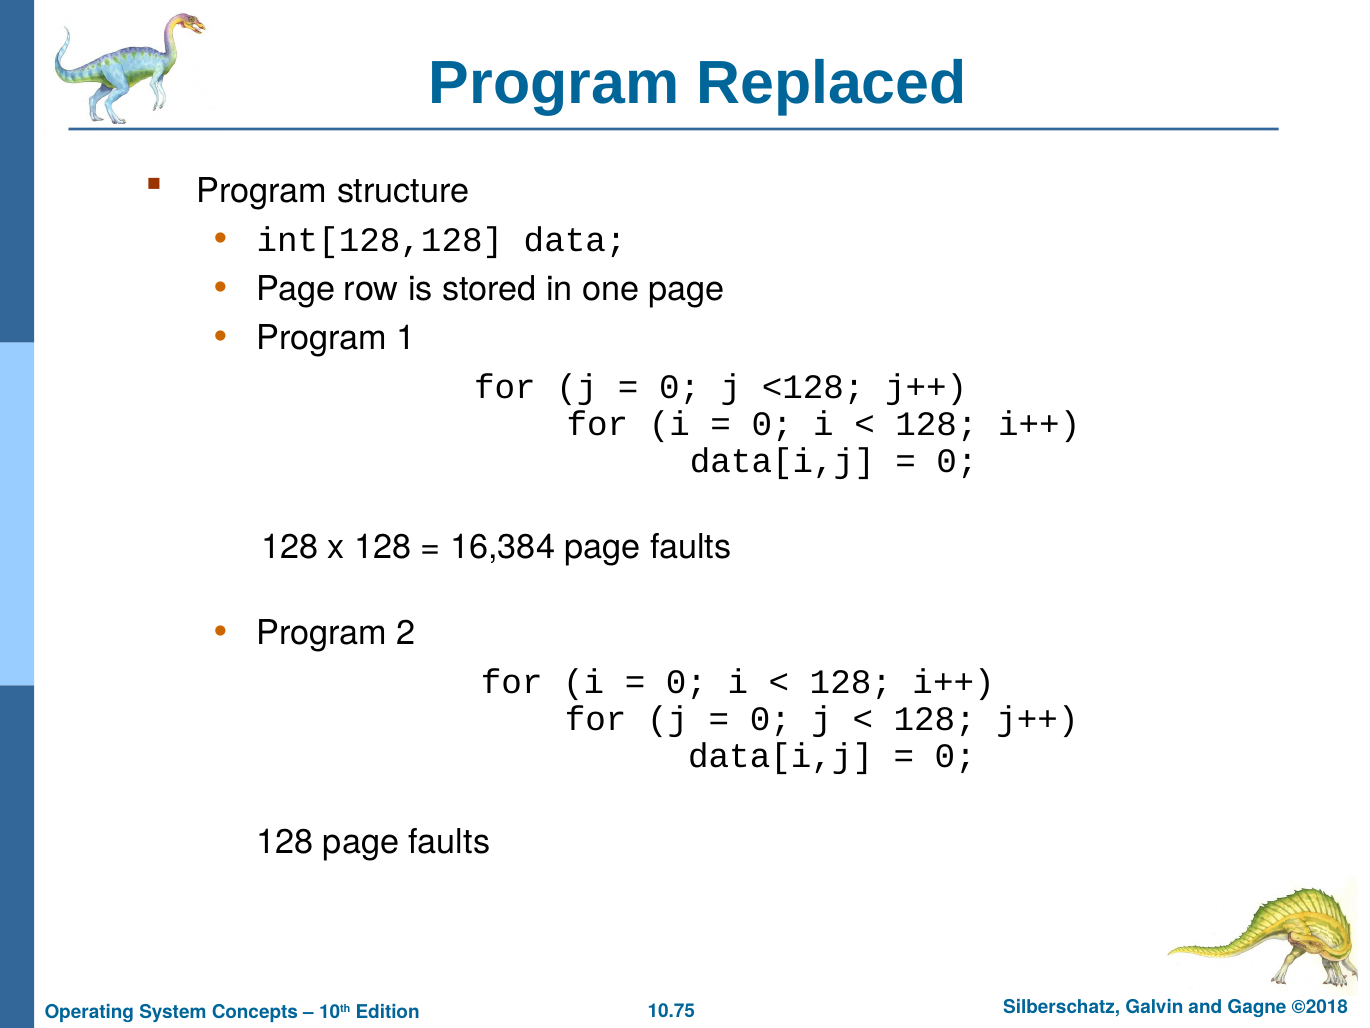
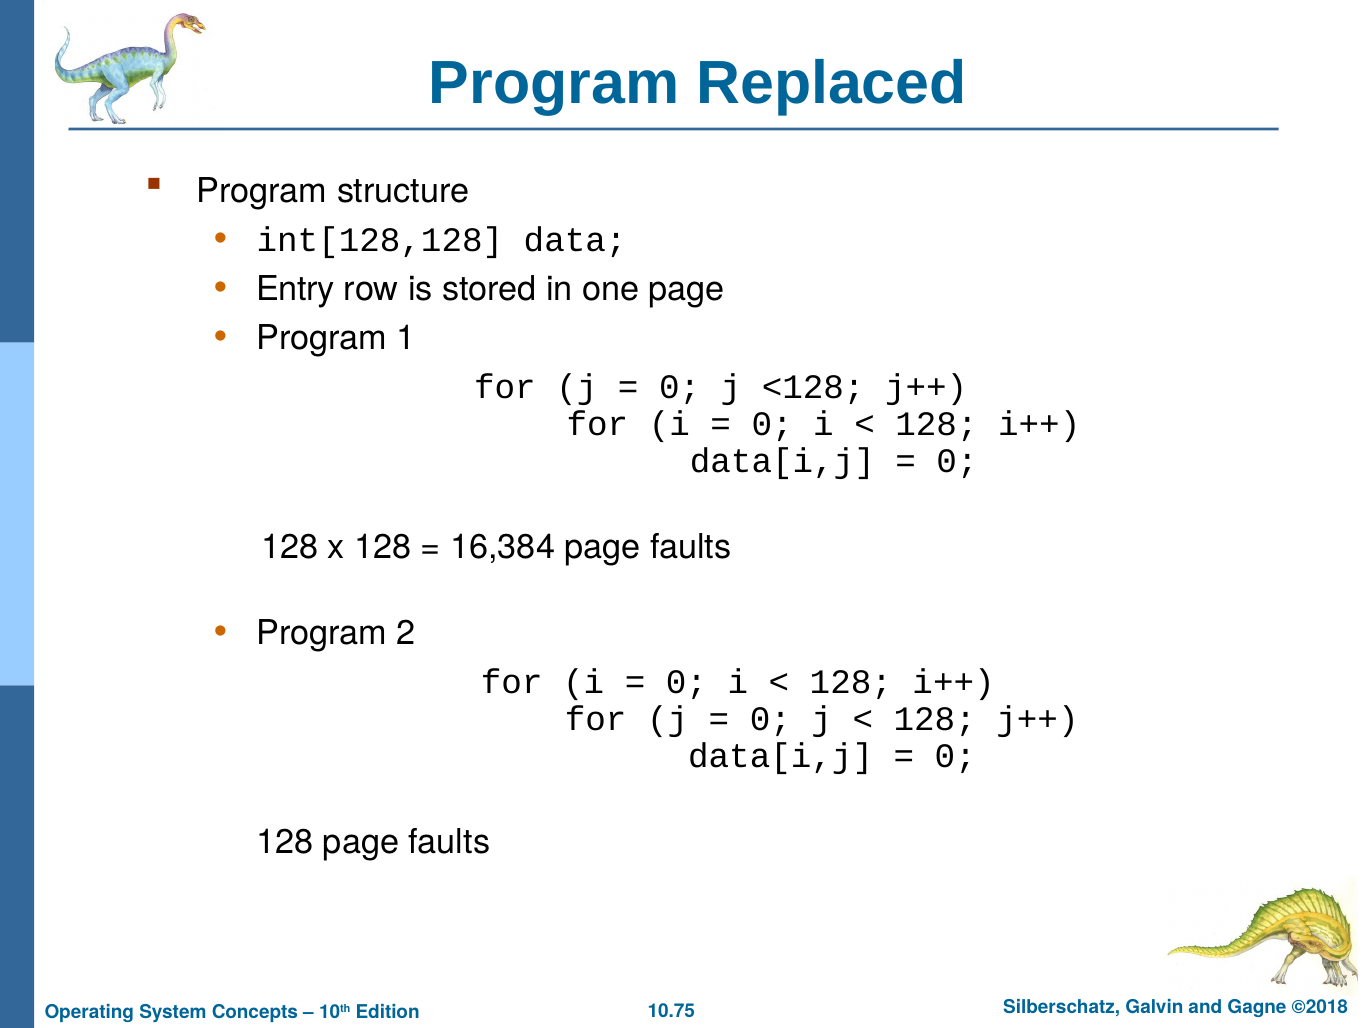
Page: Page -> Entry (296, 289)
